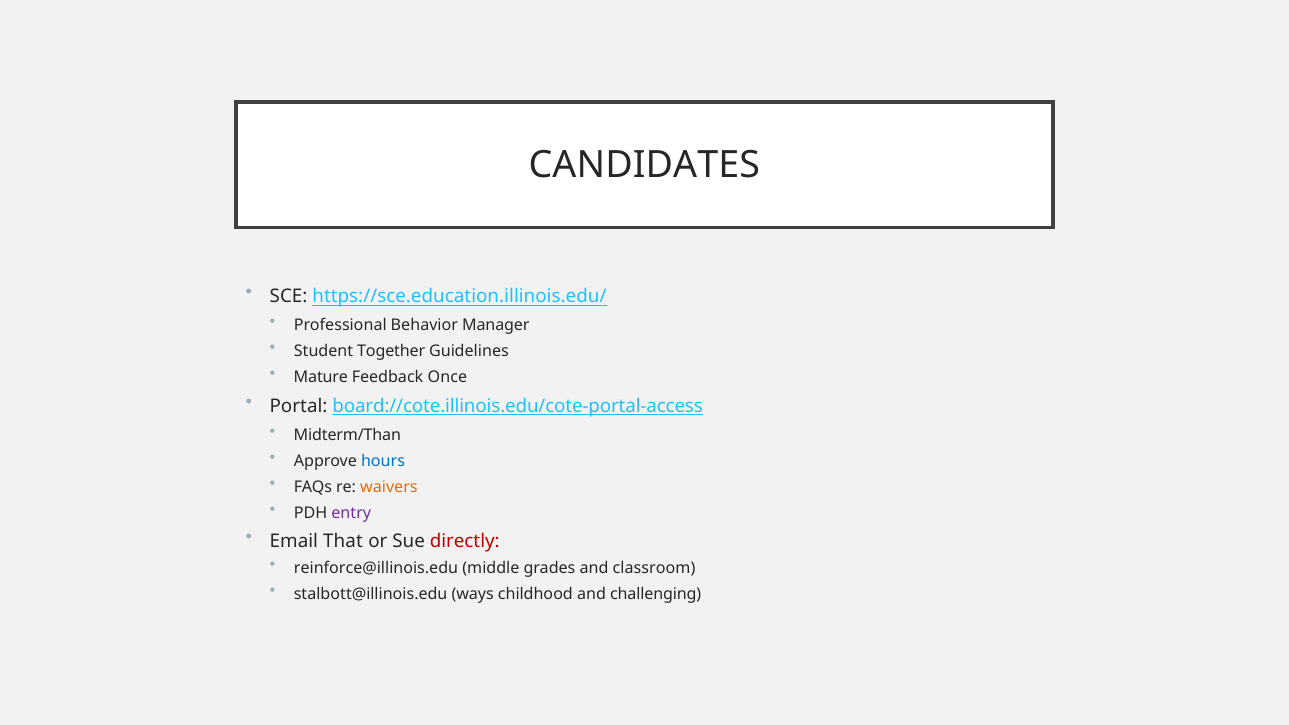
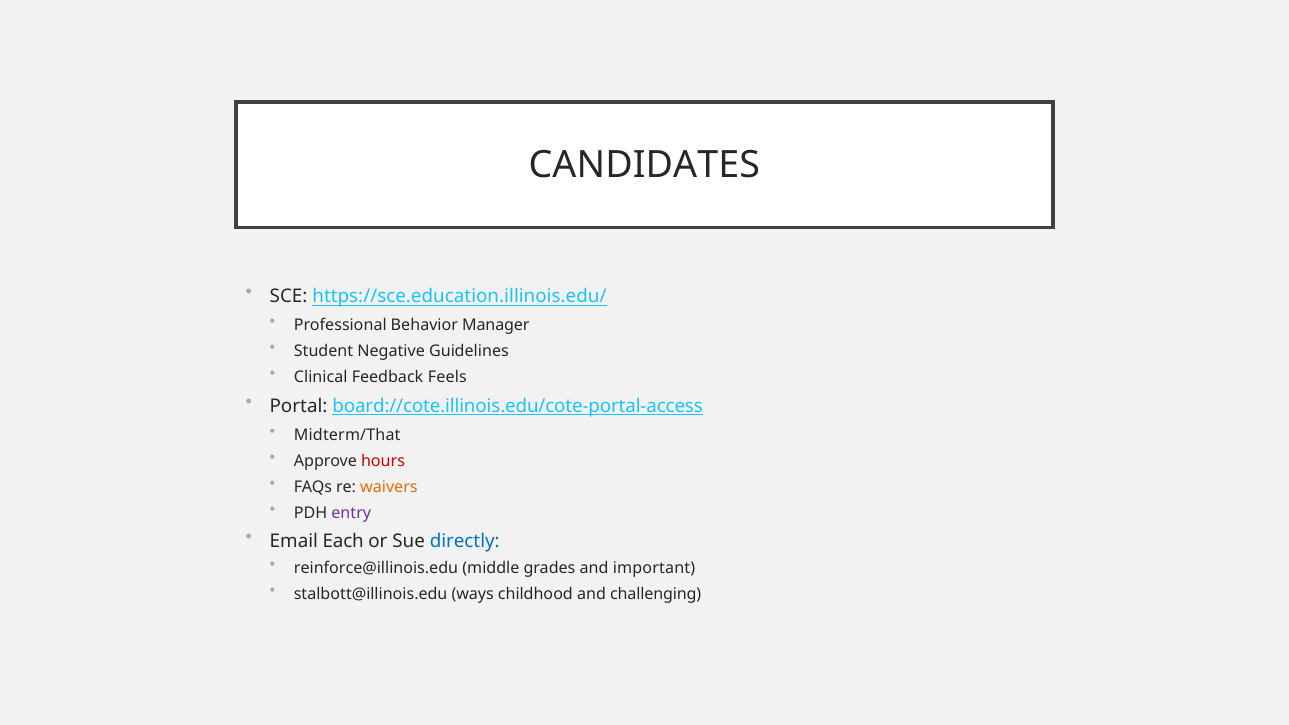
Together: Together -> Negative (391, 351)
Mature: Mature -> Clinical (321, 377)
Once: Once -> Feels (447, 377)
Midterm/Than: Midterm/Than -> Midterm/That (347, 435)
hours colour: blue -> red (383, 461)
That: That -> Each (343, 541)
directly colour: red -> blue (465, 541)
classroom: classroom -> important (654, 568)
